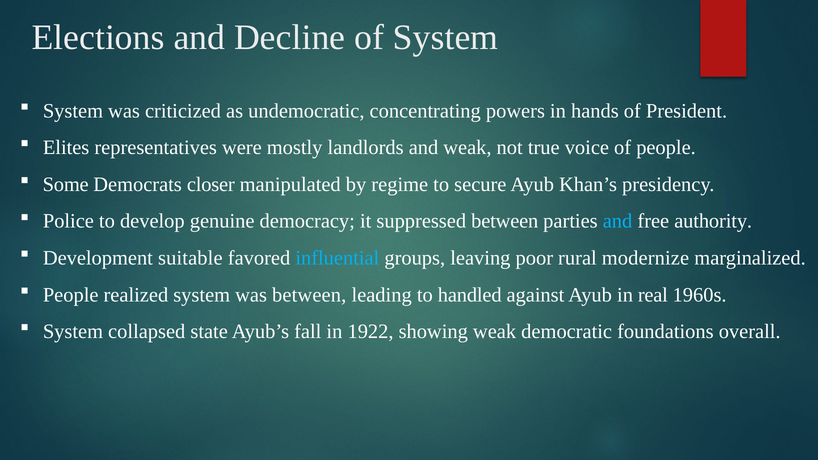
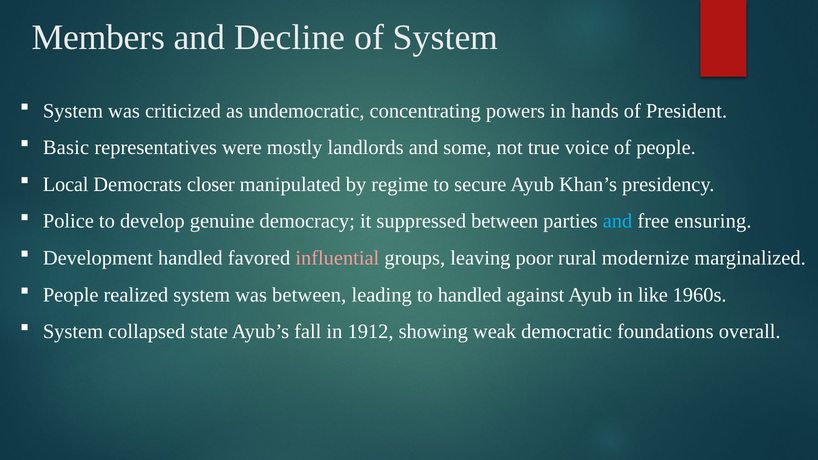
Elections: Elections -> Members (98, 38)
Elites: Elites -> Basic (66, 148)
and weak: weak -> some (467, 148)
Some: Some -> Local (66, 184)
authority: authority -> ensuring (713, 221)
Development suitable: suitable -> handled (190, 258)
influential colour: light blue -> pink (337, 258)
real: real -> like (653, 295)
1922: 1922 -> 1912 (371, 332)
